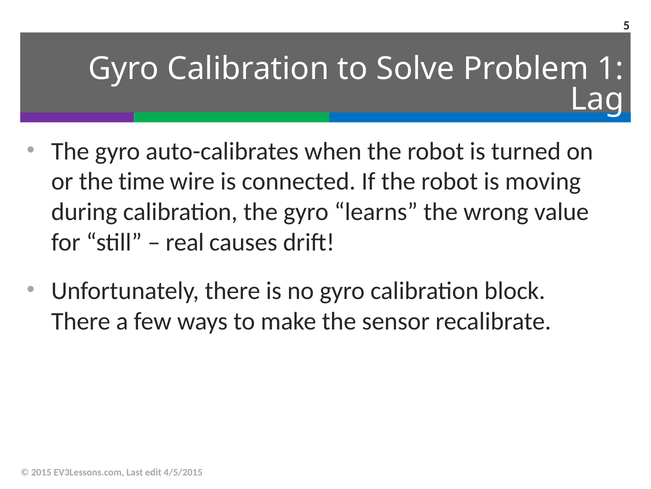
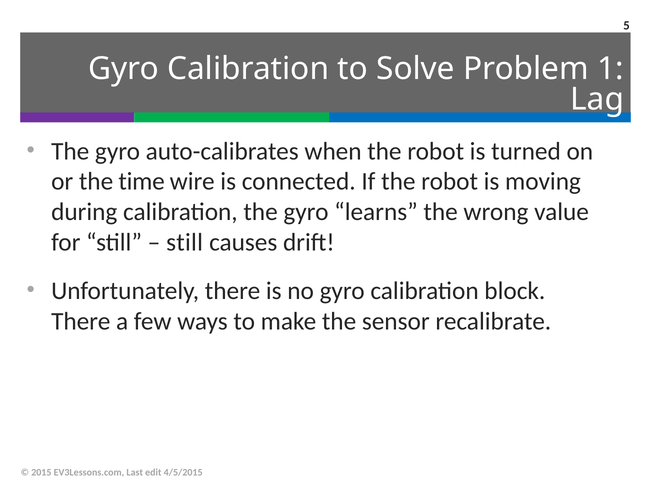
real: real -> still (185, 242)
